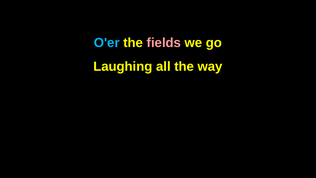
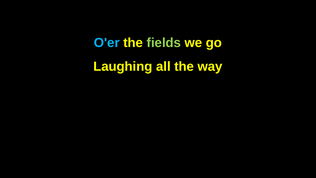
fields colour: pink -> light green (164, 43)
